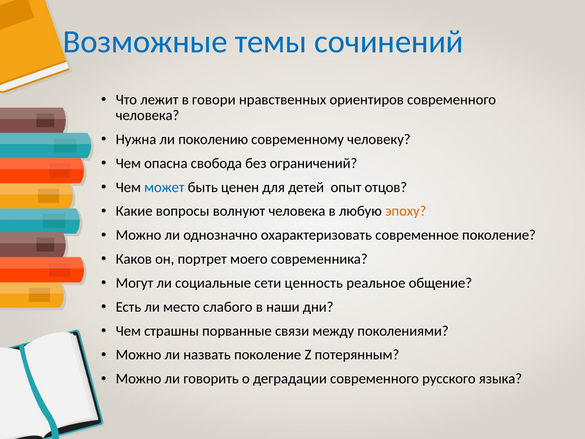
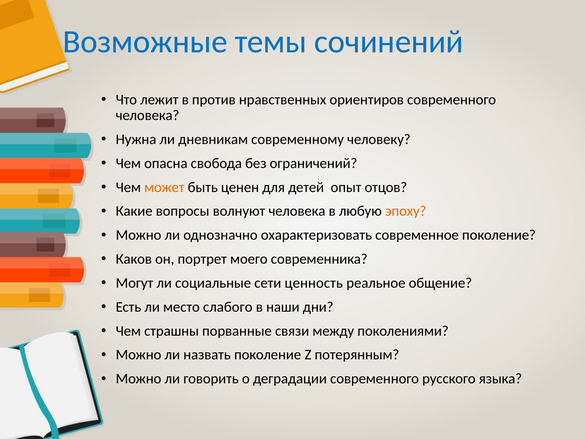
говори: говори -> против (214, 99)
поколению: поколению -> дневникам (213, 139)
может colour: blue -> orange (164, 187)
